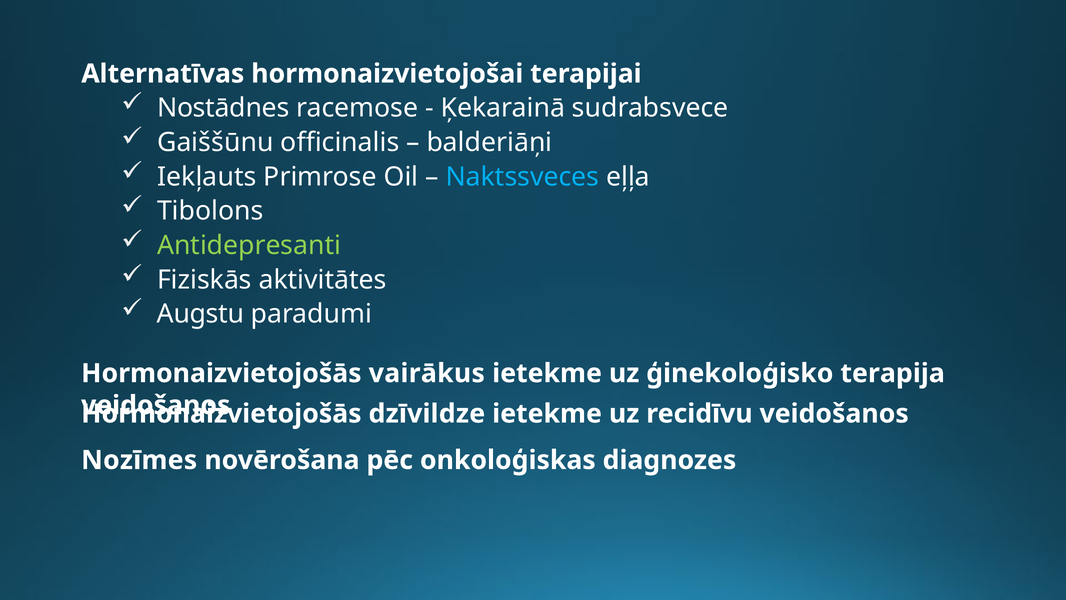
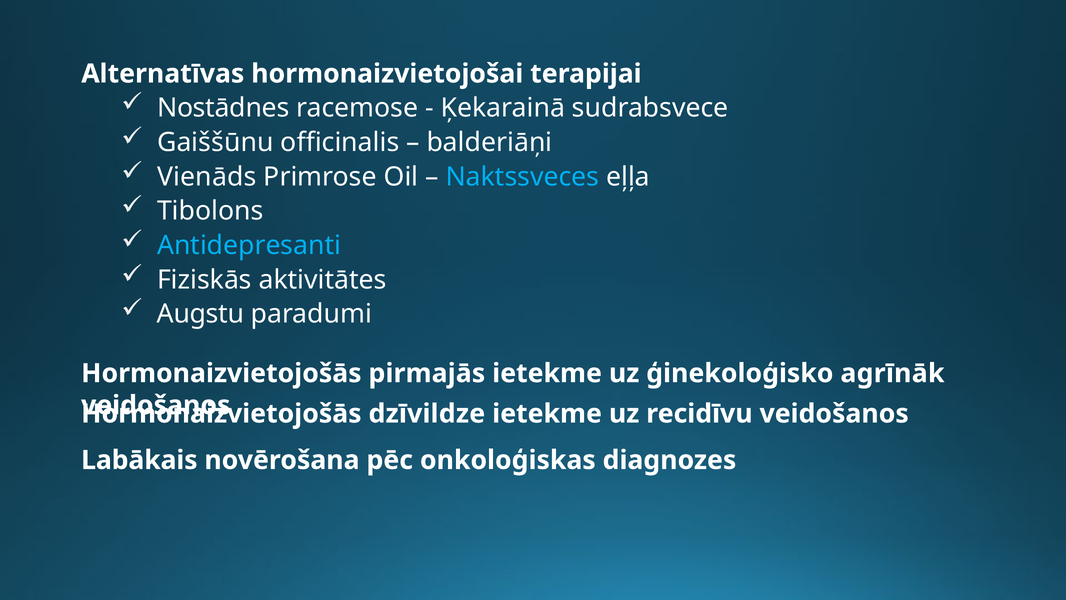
Iekļauts: Iekļauts -> Vienāds (207, 177)
Antidepresanti colour: light green -> light blue (249, 245)
vairākus: vairākus -> pirmajās (427, 373)
terapija: terapija -> agrīnāk (892, 373)
Nozīmes: Nozīmes -> Labākais (139, 460)
